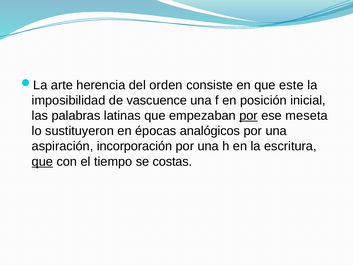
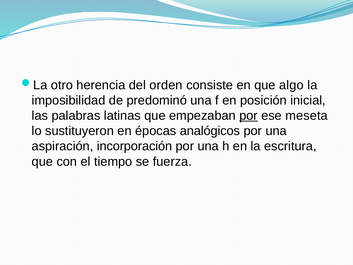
arte: arte -> otro (62, 85)
este: este -> algo (291, 85)
vascuence: vascuence -> predominó (157, 100)
que underline: present -> none (42, 161)
costas: costas -> fuerza (172, 161)
